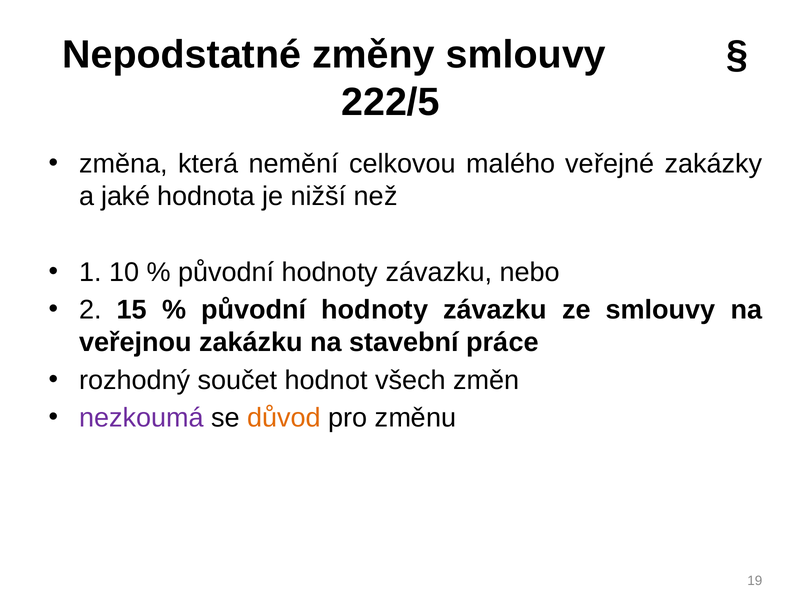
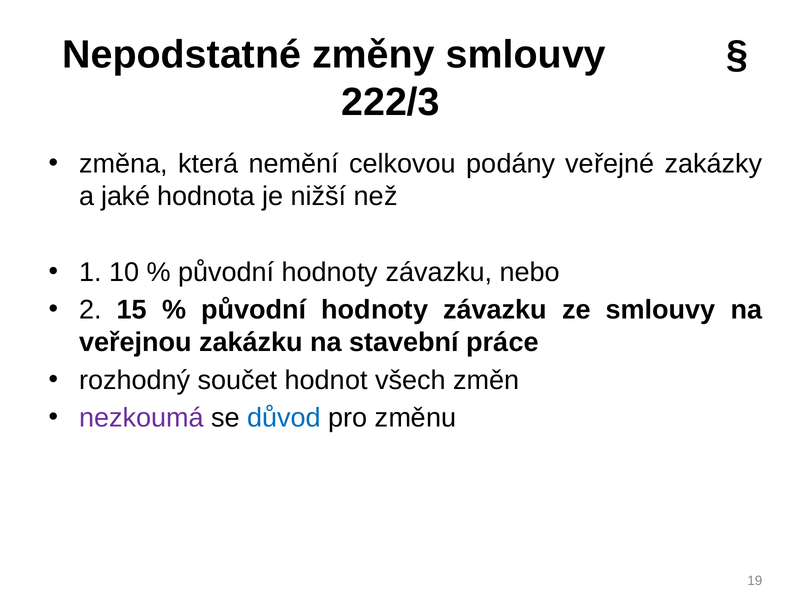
222/5: 222/5 -> 222/3 (391, 102)
malého: malého -> podány (511, 164)
důvod colour: orange -> blue (284, 418)
